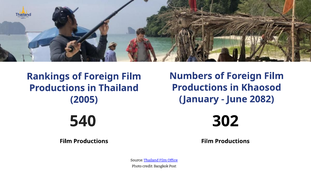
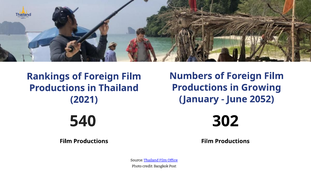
Khaosod: Khaosod -> Growing (261, 88)
2082: 2082 -> 2052 (262, 99)
2005: 2005 -> 2021 (84, 100)
